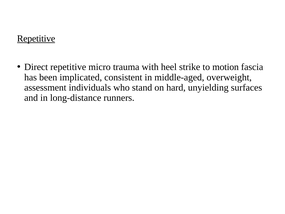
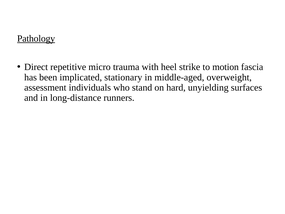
Repetitive: Repetitive -> Pathology (36, 38)
consistent: consistent -> stationary (123, 77)
